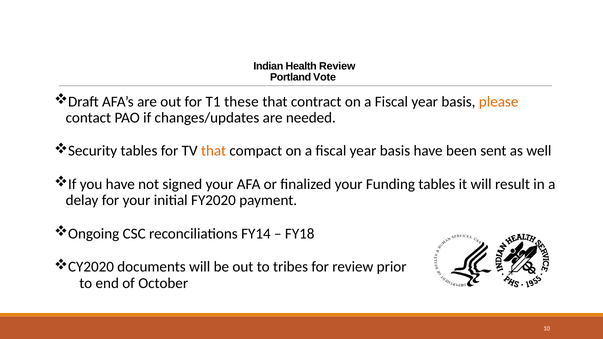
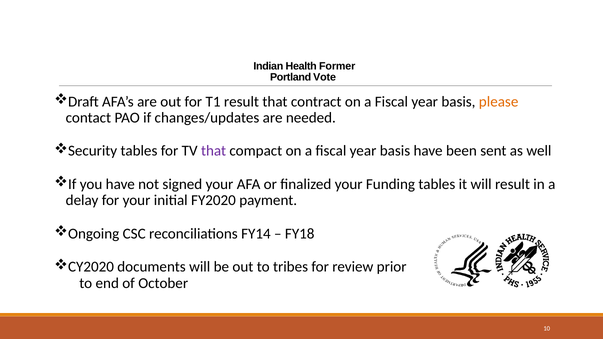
Health Review: Review -> Former (337, 66)
T1 these: these -> result (241, 102)
that colour: orange -> purple (214, 151)
